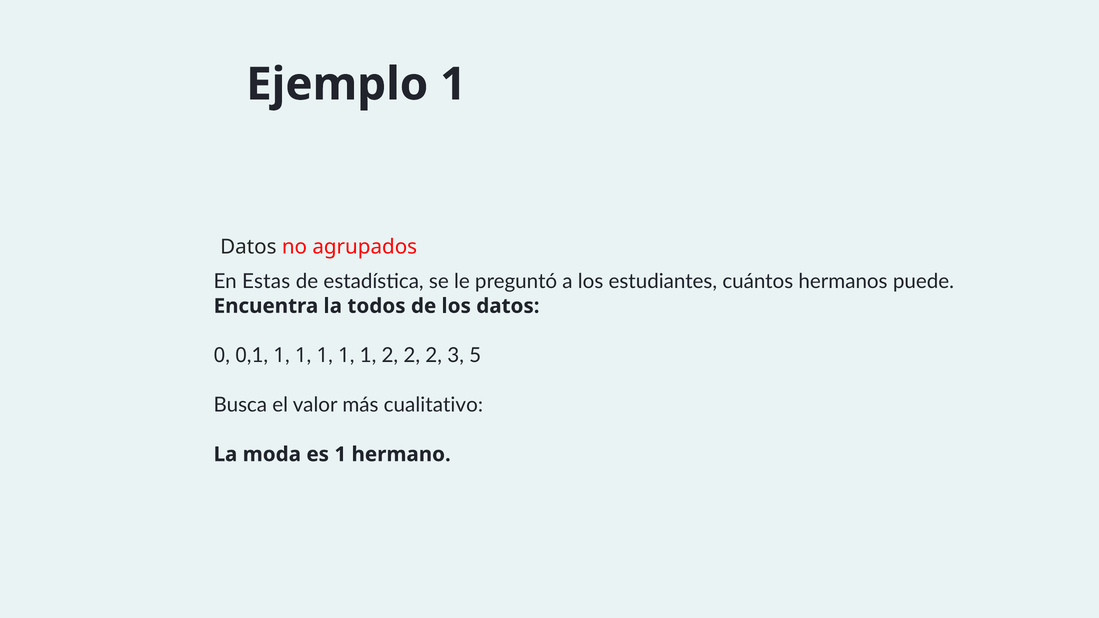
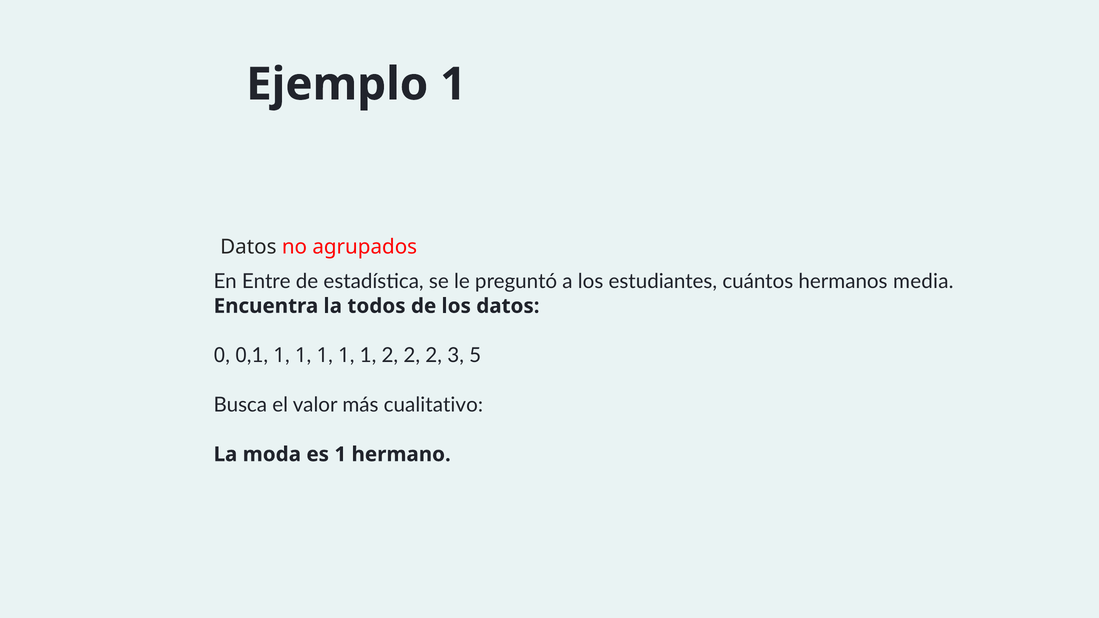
Estas: Estas -> Entre (266, 281)
puede: puede -> media (923, 281)
